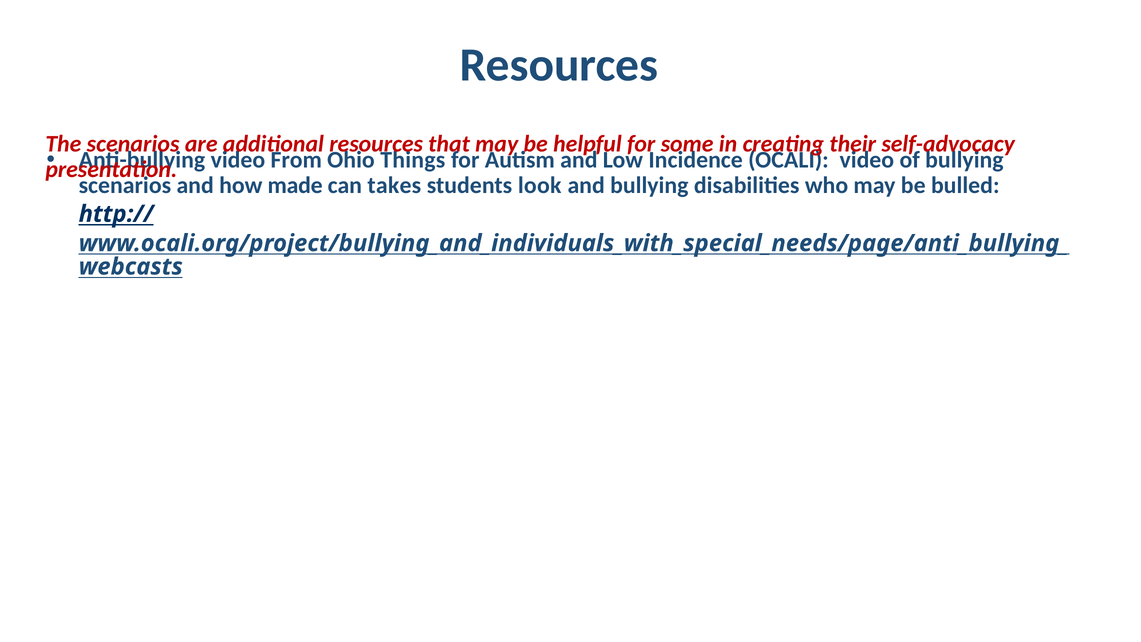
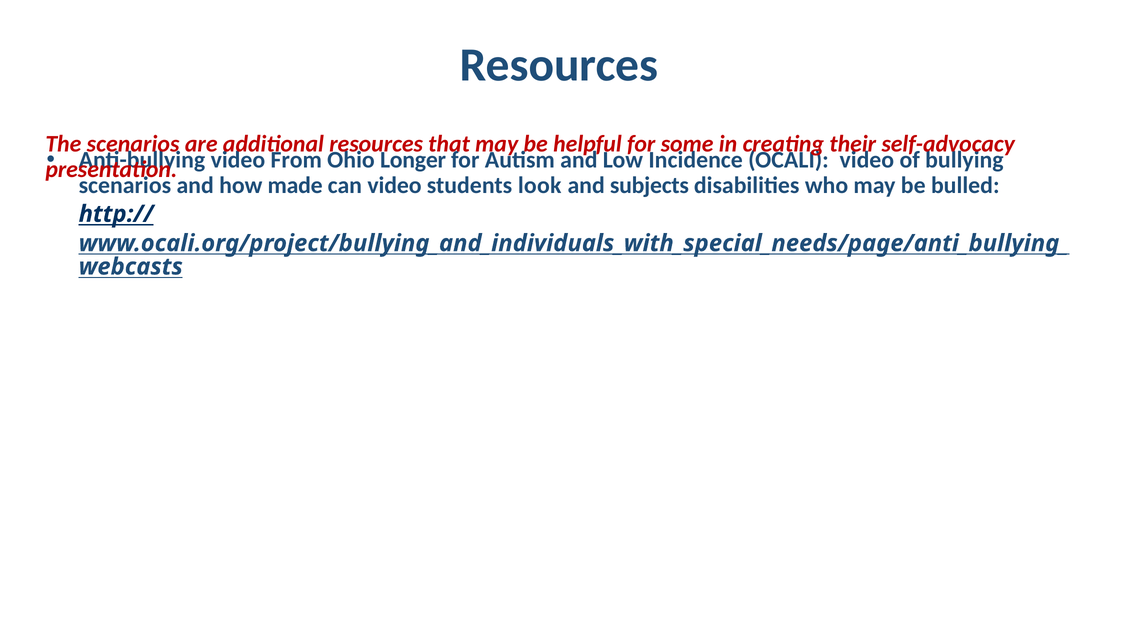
Things: Things -> Longer (413, 160)
can takes: takes -> video (395, 185)
and bullying: bullying -> subjects (649, 185)
